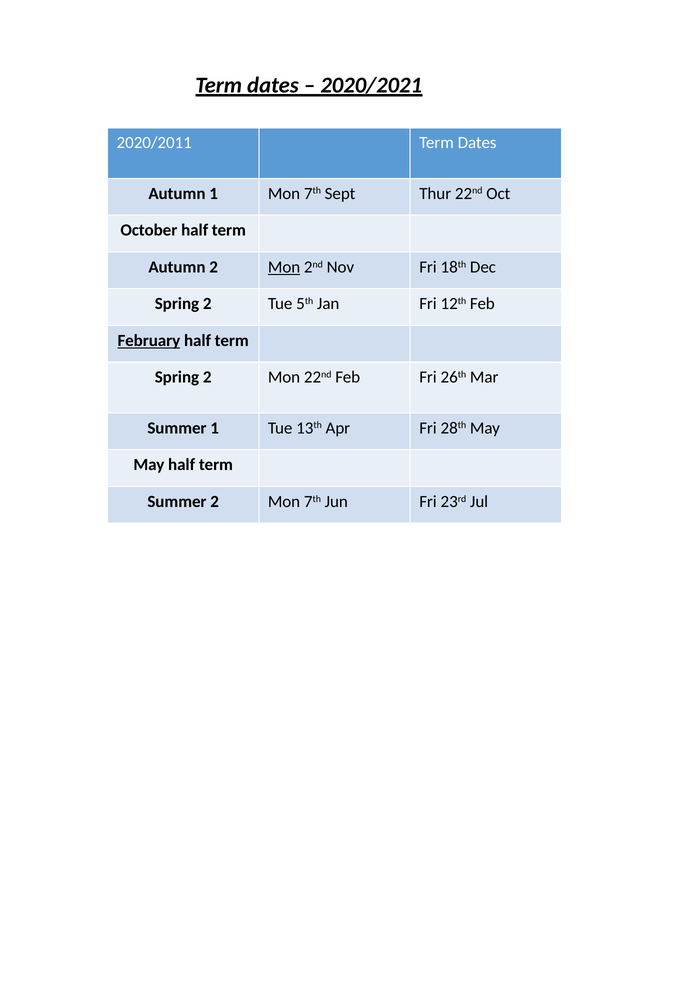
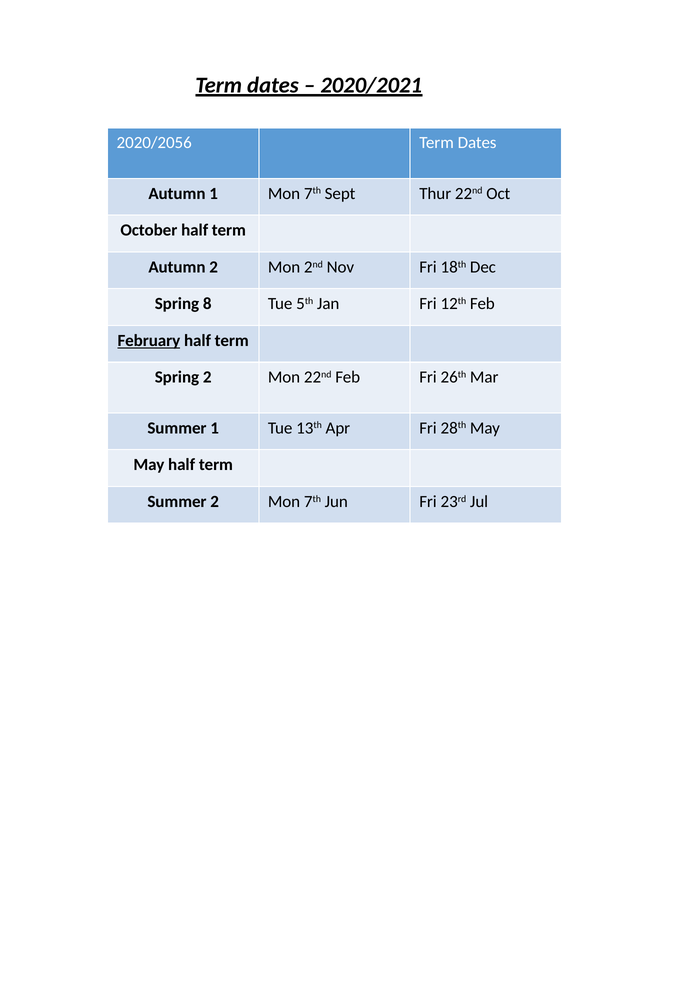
2020/2011: 2020/2011 -> 2020/2056 (154, 143)
Mon underline: present -> none (284, 267)
2: 2 -> 8 (207, 304)
